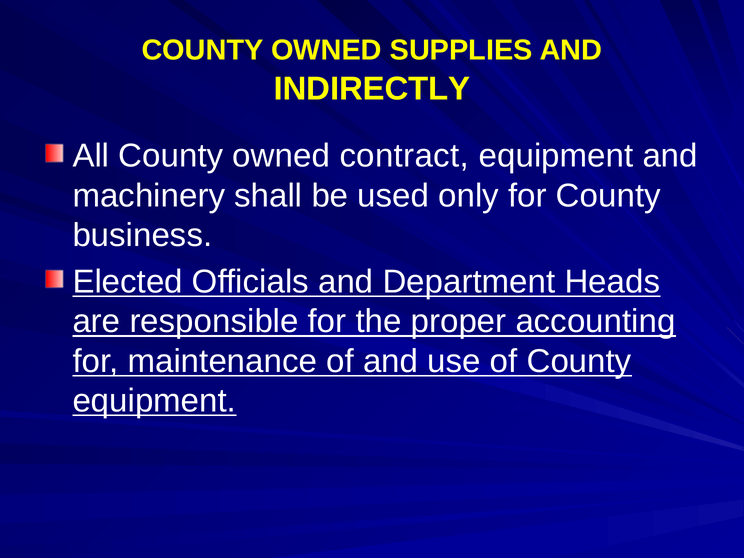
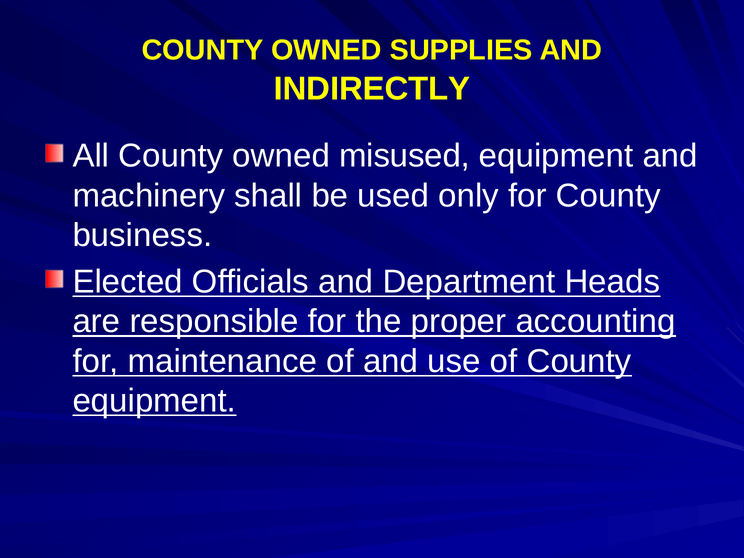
contract: contract -> misused (404, 156)
